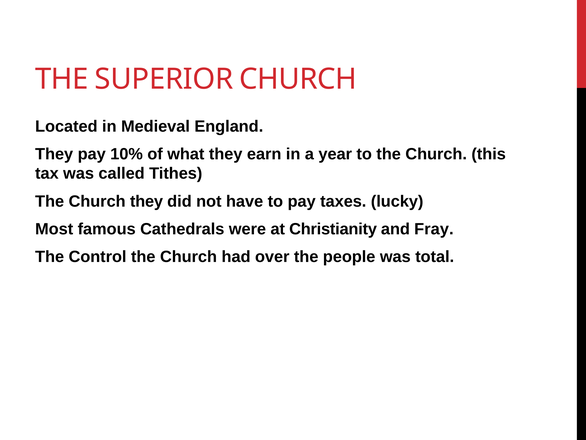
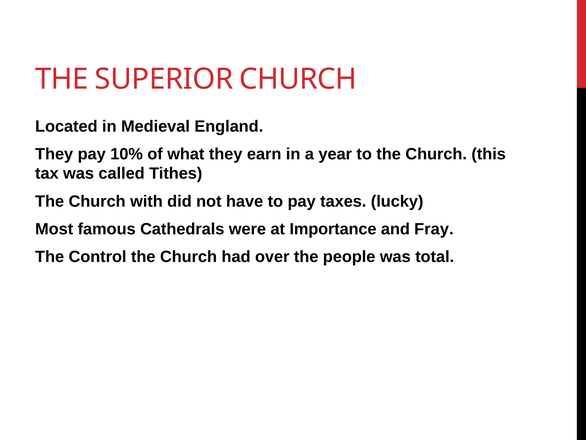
Church they: they -> with (146, 201)
Christianity: Christianity -> Importance (333, 229)
